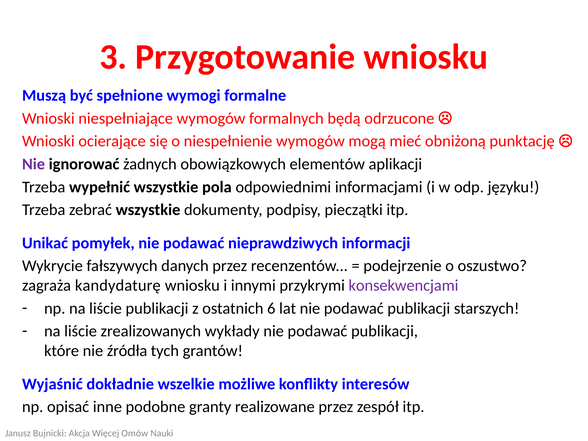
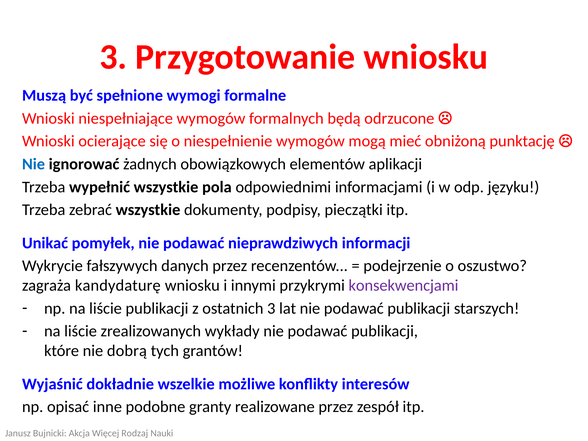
Nie colour: purple -> blue (34, 164)
ostatnich 6: 6 -> 3 (271, 308)
źródła: źródła -> dobrą (127, 351)
Omów: Omów -> Rodzaj (135, 433)
